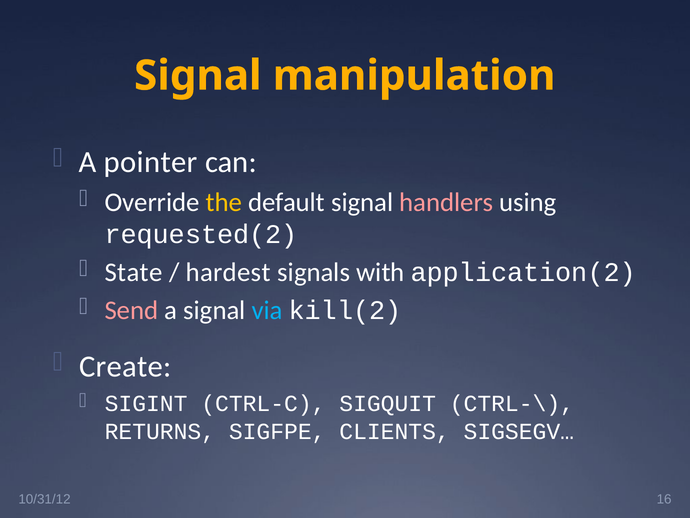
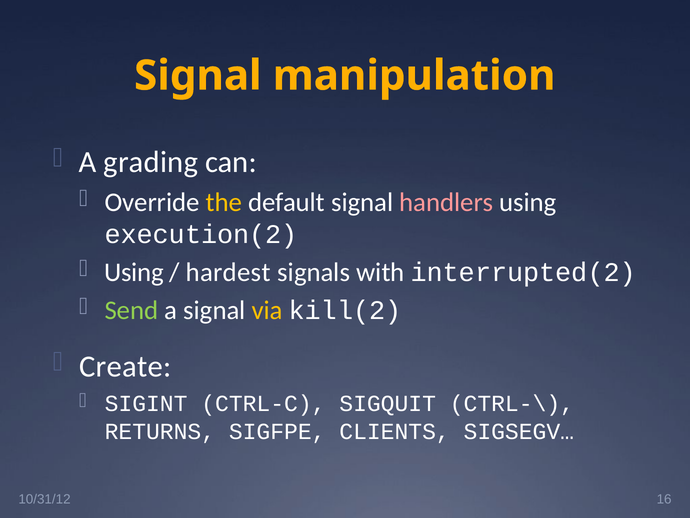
pointer: pointer -> grading (151, 162)
requested(2: requested(2 -> execution(2 (201, 234)
State: State -> Using (134, 272)
application(2: application(2 -> interrupted(2 (523, 272)
Send colour: pink -> light green (132, 310)
via colour: light blue -> yellow (267, 310)
